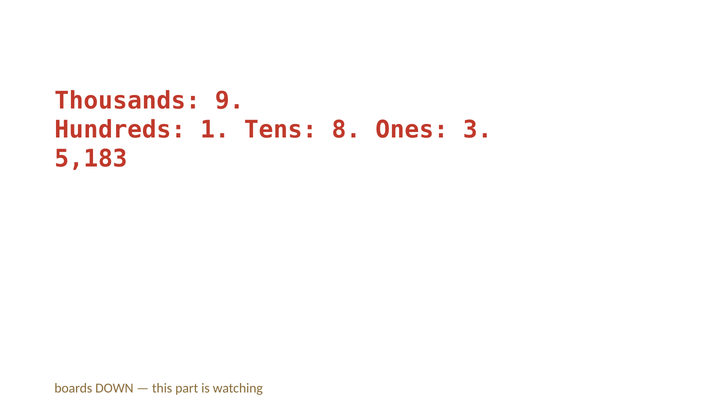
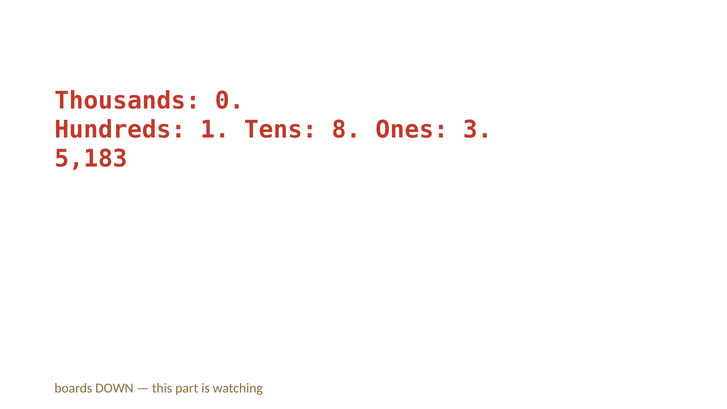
9: 9 -> 0 (229, 101)
